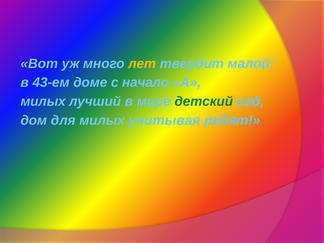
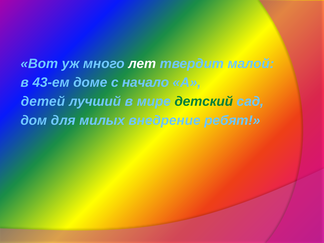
лет colour: yellow -> white (142, 64)
милых: милых -> детей (43, 101)
учитывая: учитывая -> внедрение (165, 120)
